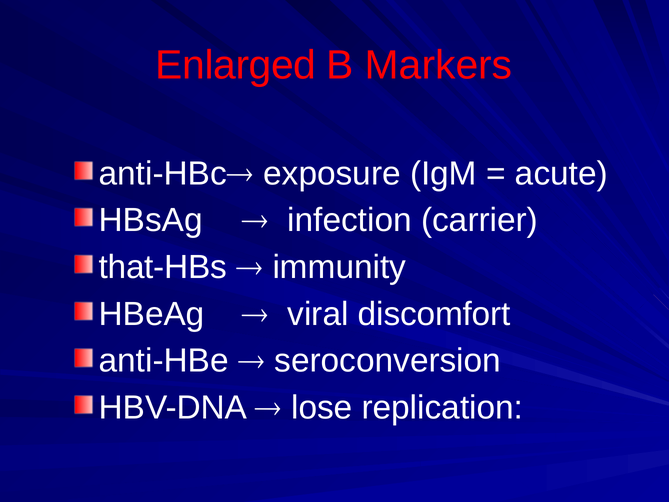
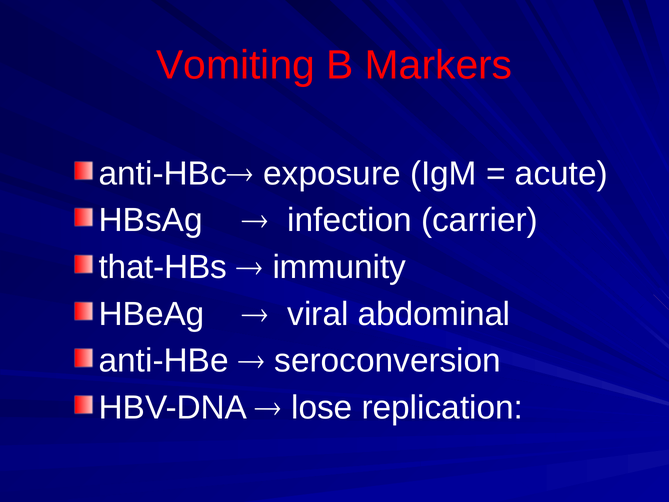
Enlarged: Enlarged -> Vomiting (236, 65)
discomfort: discomfort -> abdominal (434, 314)
